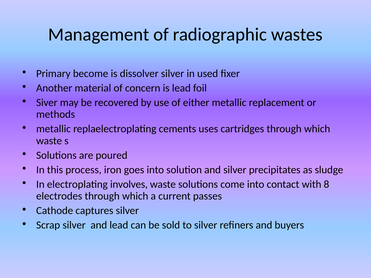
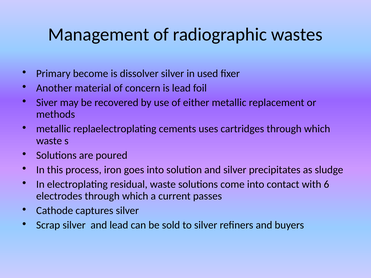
involves: involves -> residual (129, 184)
8: 8 -> 6 (326, 184)
